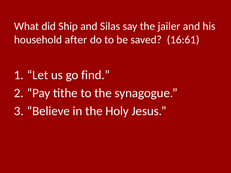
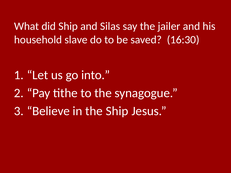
after: after -> slave (76, 40)
16:61: 16:61 -> 16:30 (183, 40)
find: find -> into (96, 75)
the Holy: Holy -> Ship (117, 111)
